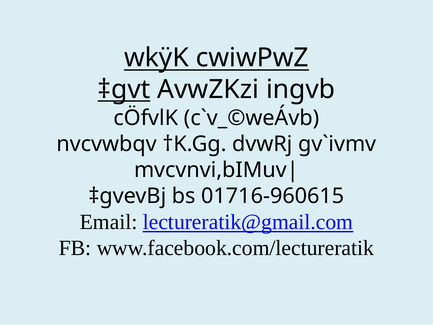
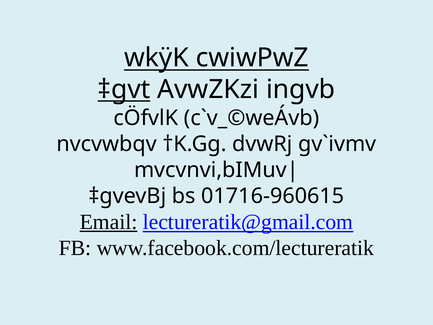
Email underline: none -> present (109, 222)
